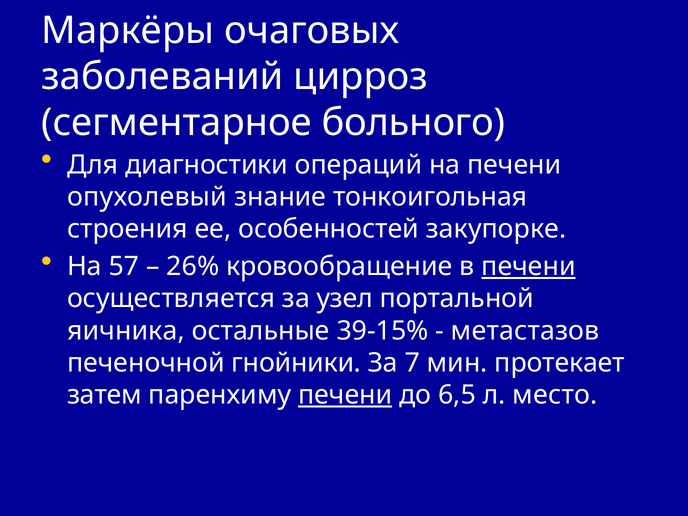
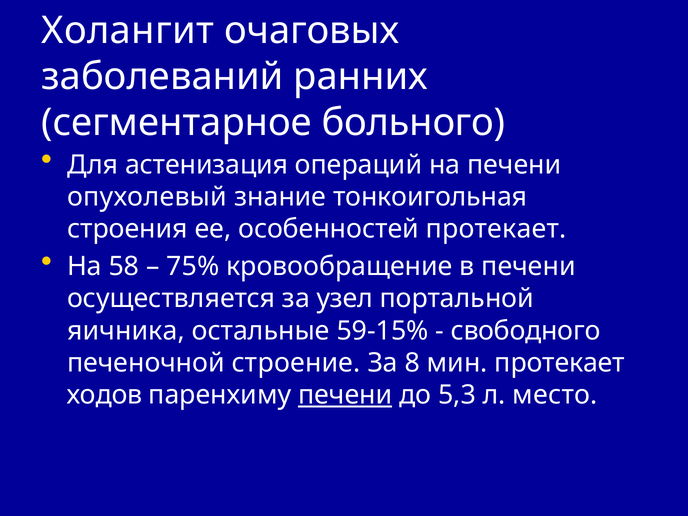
Маркёры: Маркёры -> Холангит (128, 31)
цирроз: цирроз -> ранних (361, 77)
диагностики: диагностики -> астенизация (207, 165)
особенностей закупорке: закупорке -> протекает (496, 229)
57: 57 -> 58 (124, 266)
26%: 26% -> 75% (193, 266)
печени underline: present -> none (529, 266)
39-15%: 39-15% -> 59-15% (383, 331)
метастазов: метастазов -> свободного (526, 331)
гнойники: гнойники -> строение (296, 363)
7: 7 -> 8 (412, 363)
затем: затем -> ходов (104, 395)
6,5: 6,5 -> 5,3 (457, 395)
